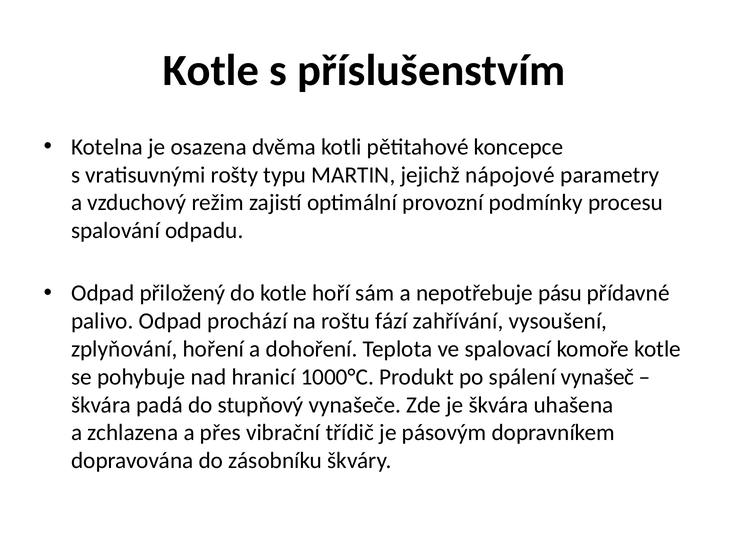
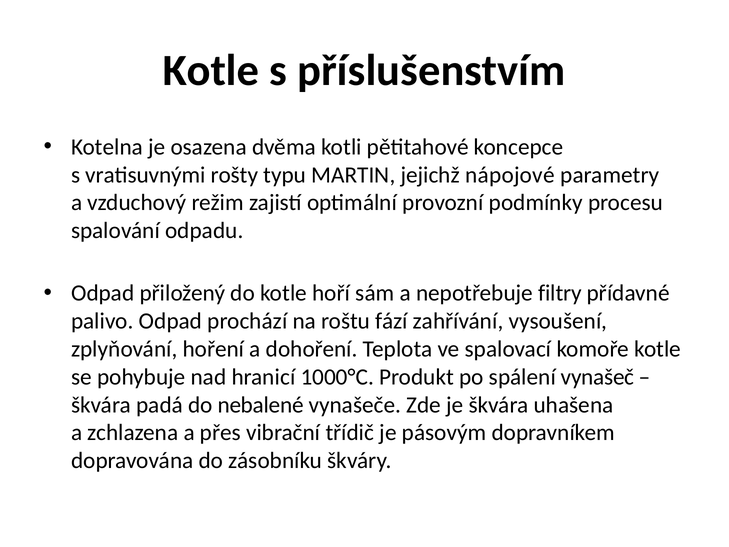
pásu: pásu -> filtry (560, 293)
stupňový: stupňový -> nebalené (261, 405)
